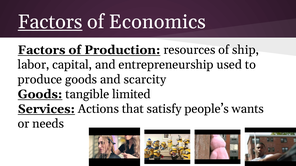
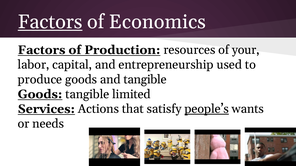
ship: ship -> your (246, 50)
and scarcity: scarcity -> tangible (145, 80)
people’s underline: none -> present (207, 109)
